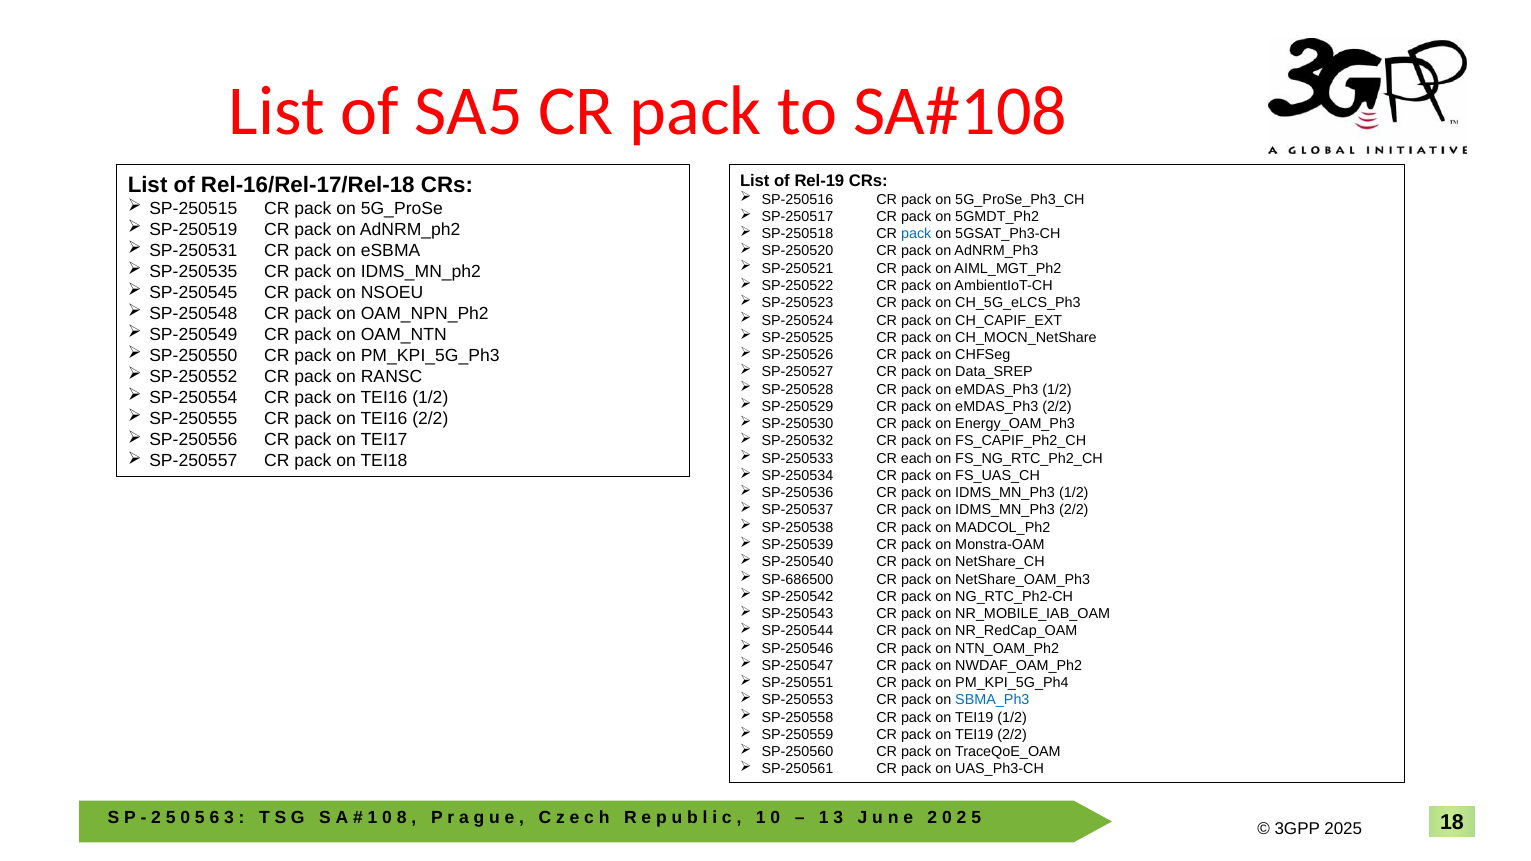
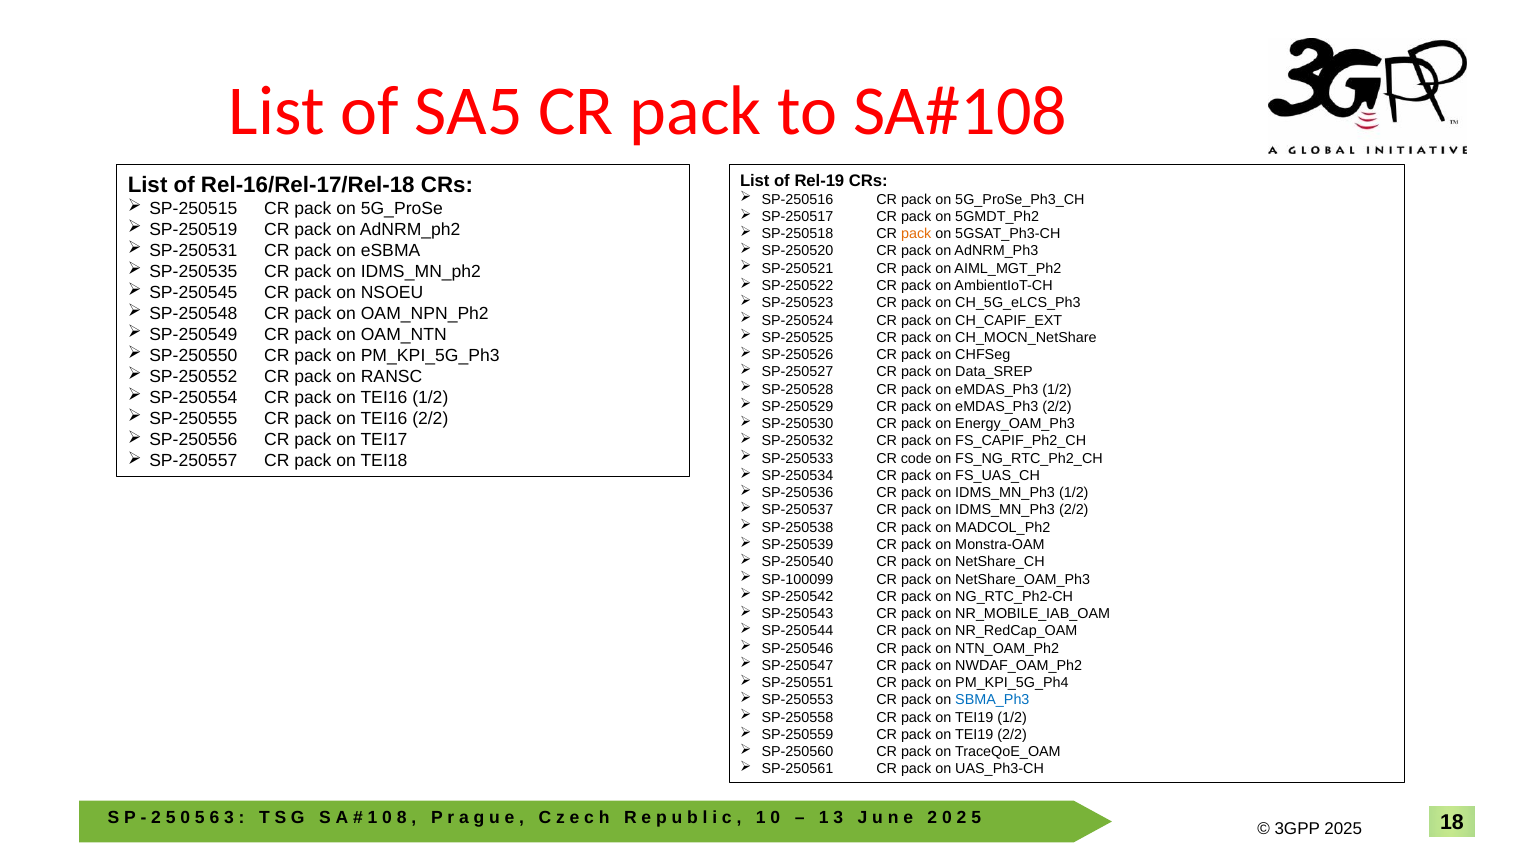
pack colour: blue -> orange (916, 234)
each: each -> code (916, 459)
SP-686500: SP-686500 -> SP-100099 (797, 579)
